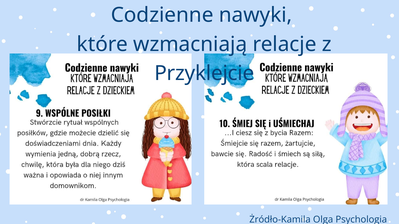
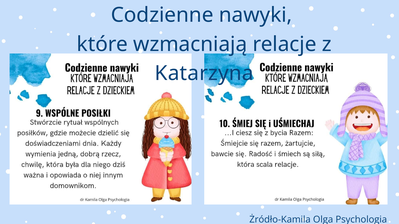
Przyklejcie: Przyklejcie -> Katarzyna (204, 73)
